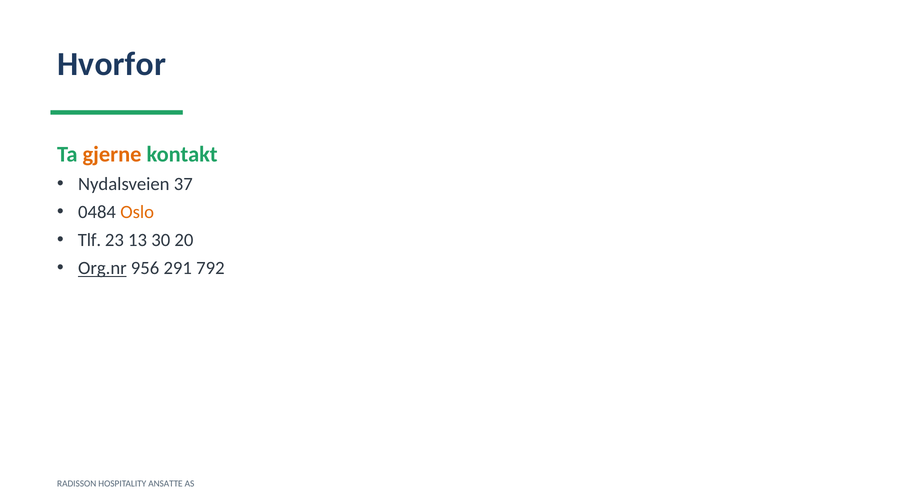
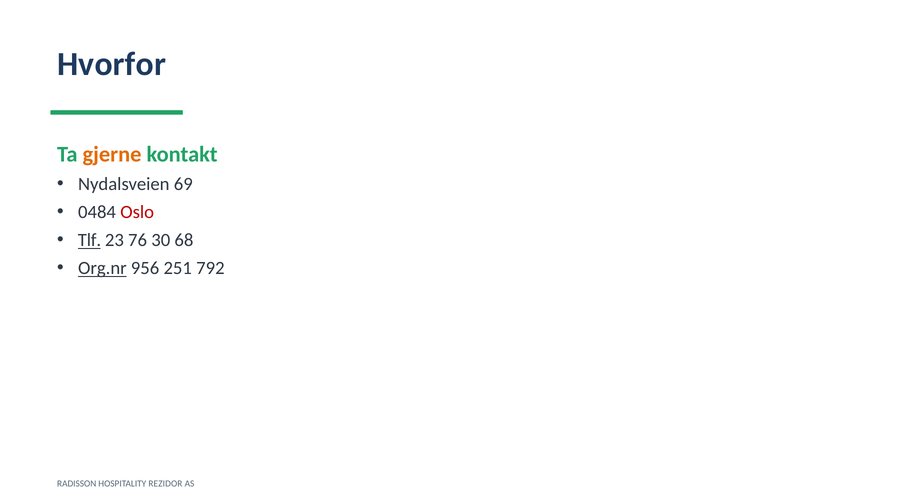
37: 37 -> 69 (183, 184)
Oslo colour: orange -> red (137, 212)
Tlf underline: none -> present (89, 241)
13: 13 -> 76 (138, 241)
20: 20 -> 68 (184, 241)
291: 291 -> 251 (178, 269)
ANSATTE: ANSATTE -> REZIDOR (165, 484)
